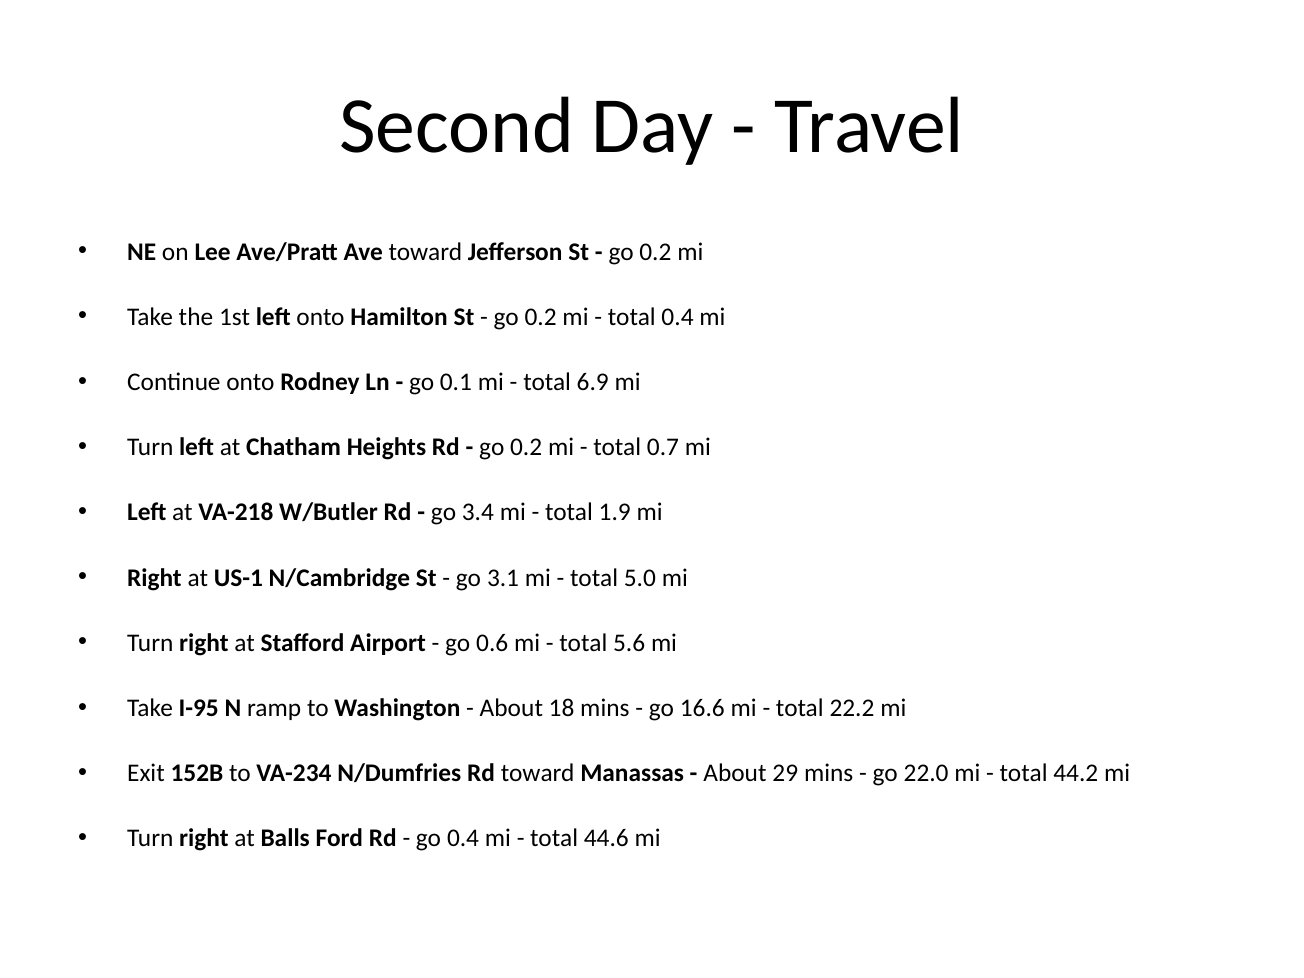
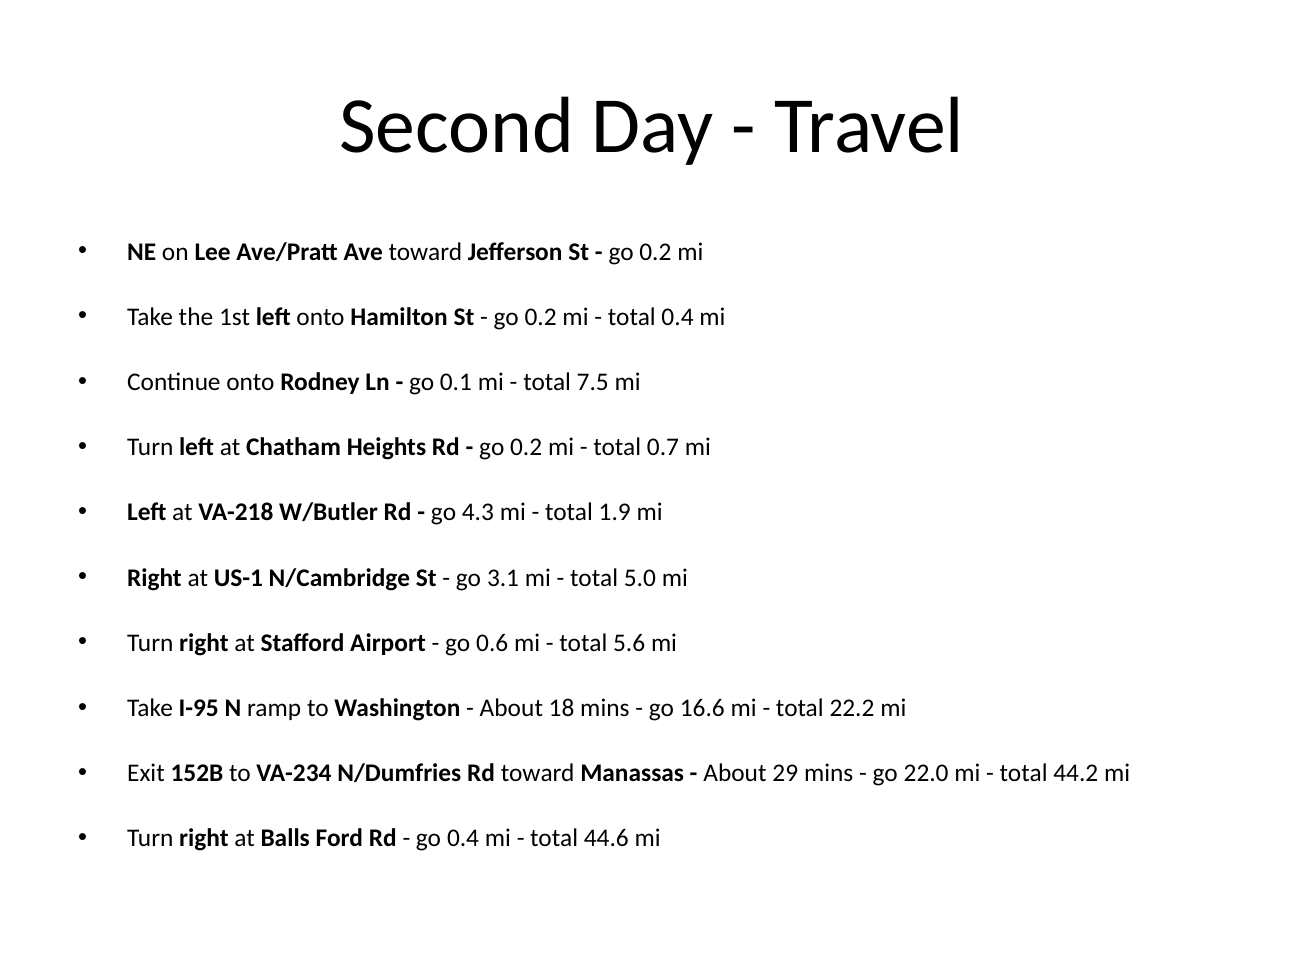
6.9: 6.9 -> 7.5 (593, 382)
3.4: 3.4 -> 4.3 (478, 513)
